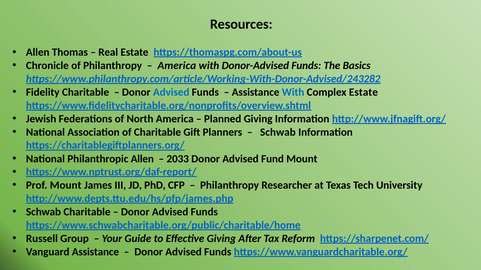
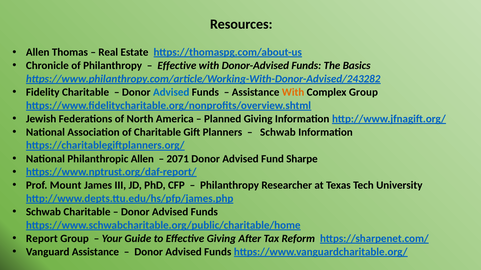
America: America -> Effective (177, 66)
With colour: blue -> orange (293, 92)
Complex Estate: Estate -> Group (363, 92)
2033: 2033 -> 2071 (178, 159)
Fund Mount: Mount -> Sharpe (302, 159)
Russell: Russell -> Report (42, 239)
